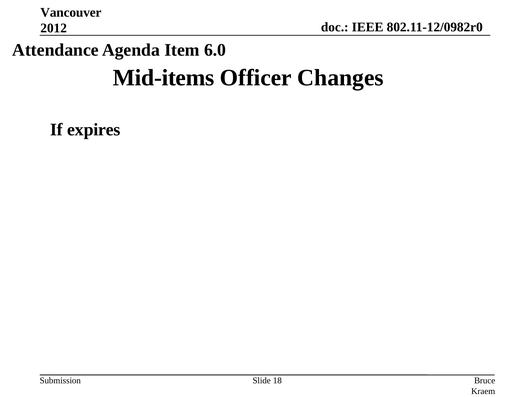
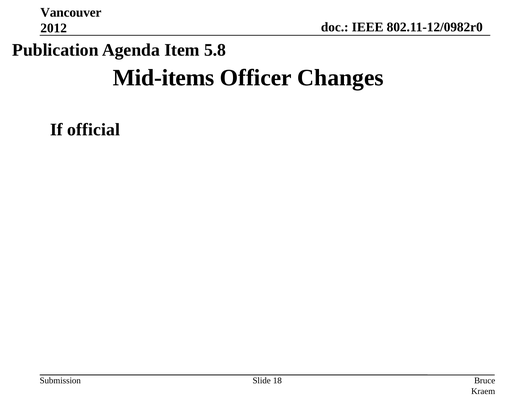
Attendance: Attendance -> Publication (55, 50)
6.0: 6.0 -> 5.8 (215, 50)
expires: expires -> official (94, 130)
